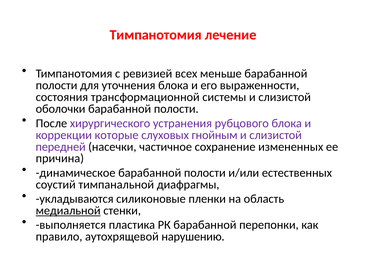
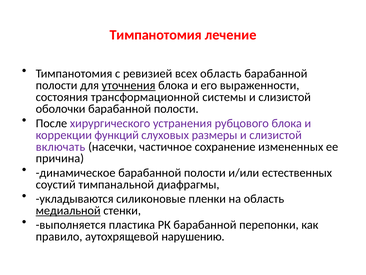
всех меньше: меньше -> область (221, 74)
уточнения underline: none -> present (129, 85)
которые: которые -> функций (117, 135)
гнойным: гнойным -> размеры (215, 135)
передней: передней -> включать (60, 146)
